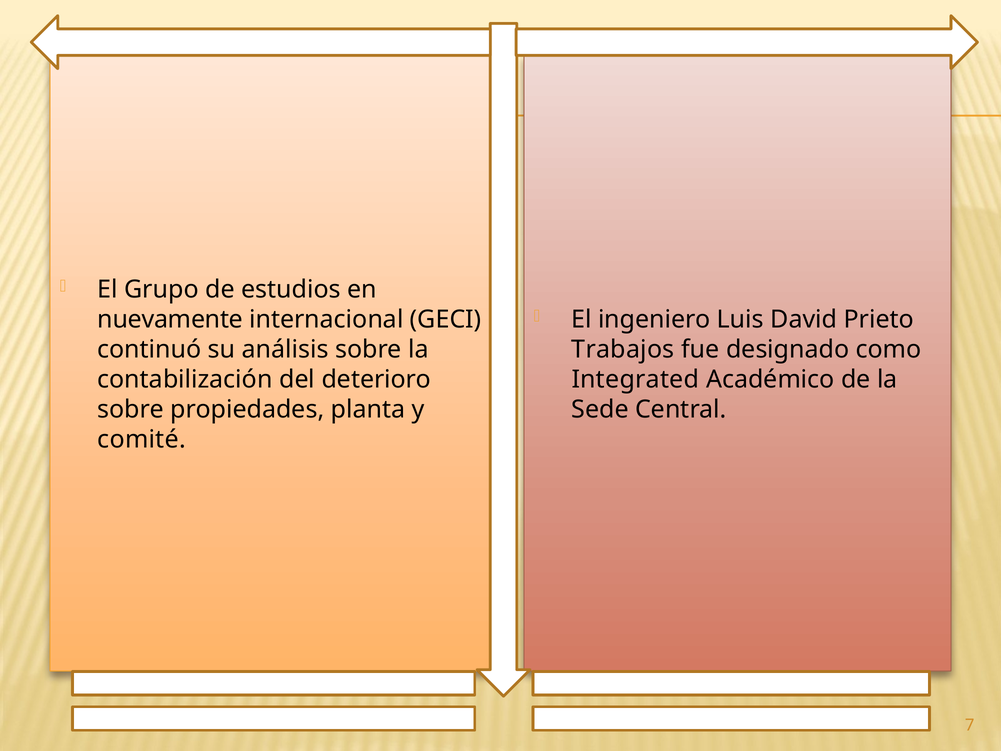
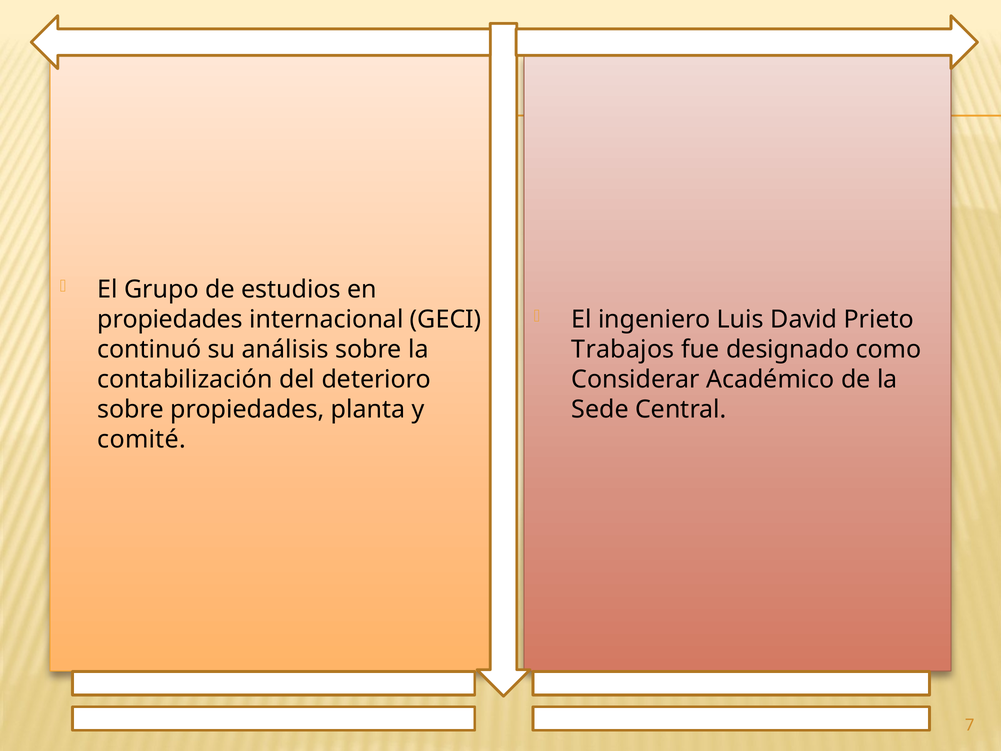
nuevamente: nuevamente -> propiedades (170, 319)
Integrated: Integrated -> Considerar (636, 379)
